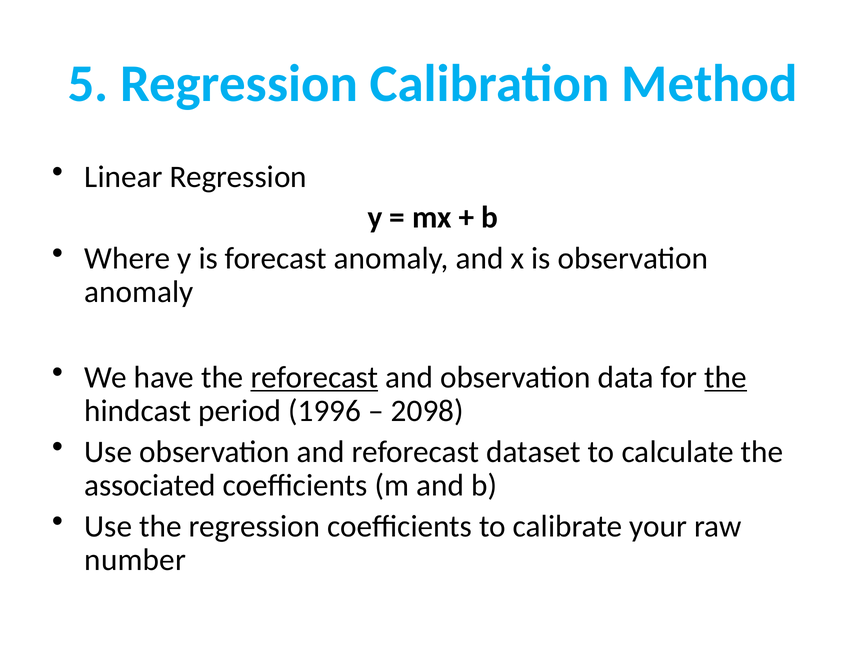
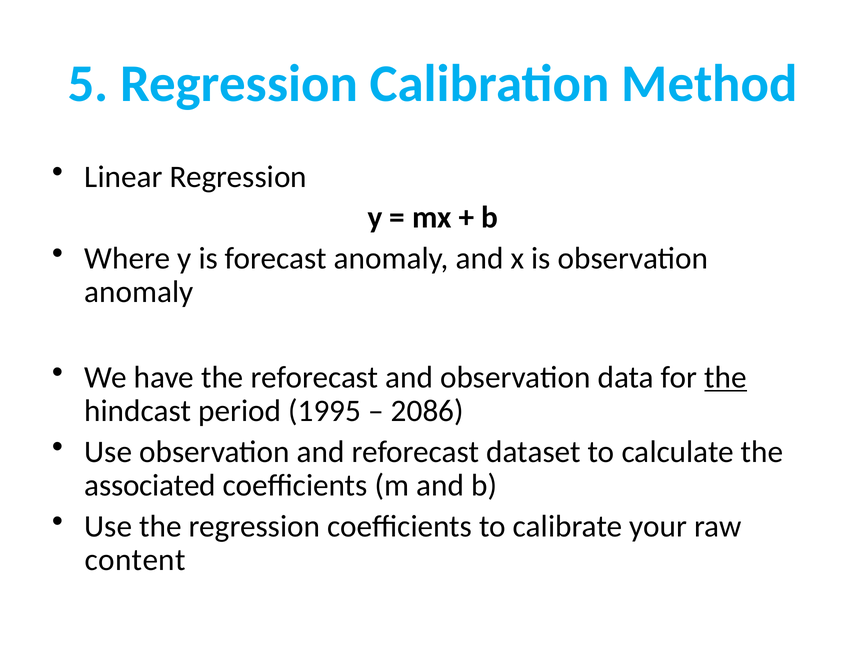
reforecast underline: present -> none (315, 377)
1996: 1996 -> 1995 (325, 411)
2098: 2098 -> 2086 (427, 411)
number: number -> content (135, 560)
